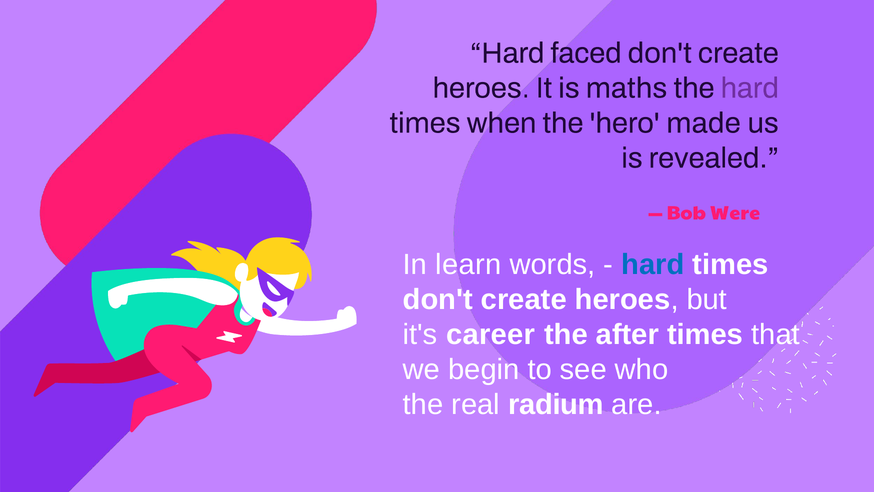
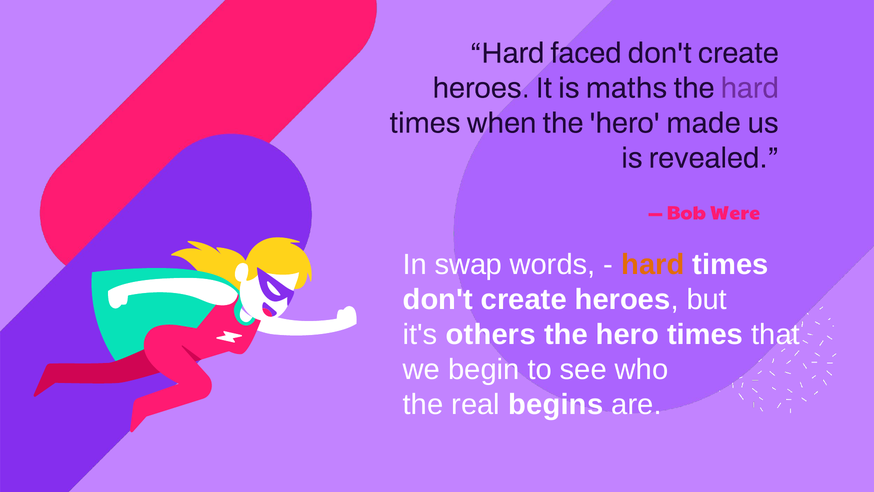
learn: learn -> swap (469, 264)
hard colour: blue -> orange (653, 264)
career: career -> others (491, 334)
after: after -> hero (627, 334)
radium: radium -> begins (556, 404)
